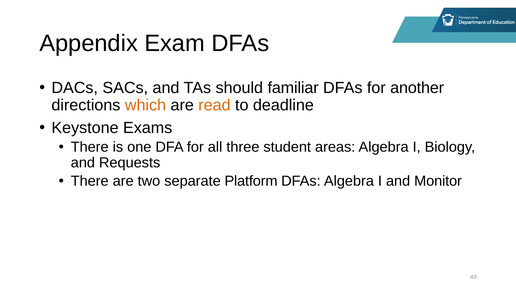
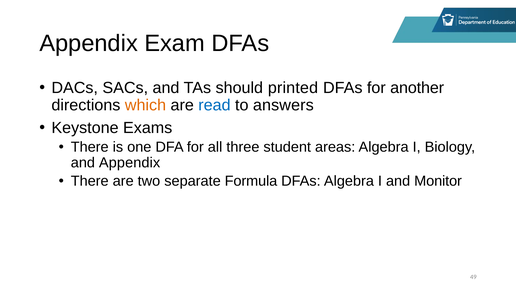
familiar: familiar -> printed (293, 88)
read colour: orange -> blue (214, 105)
deadline: deadline -> answers (283, 105)
and Requests: Requests -> Appendix (130, 163)
Platform: Platform -> Formula (251, 181)
